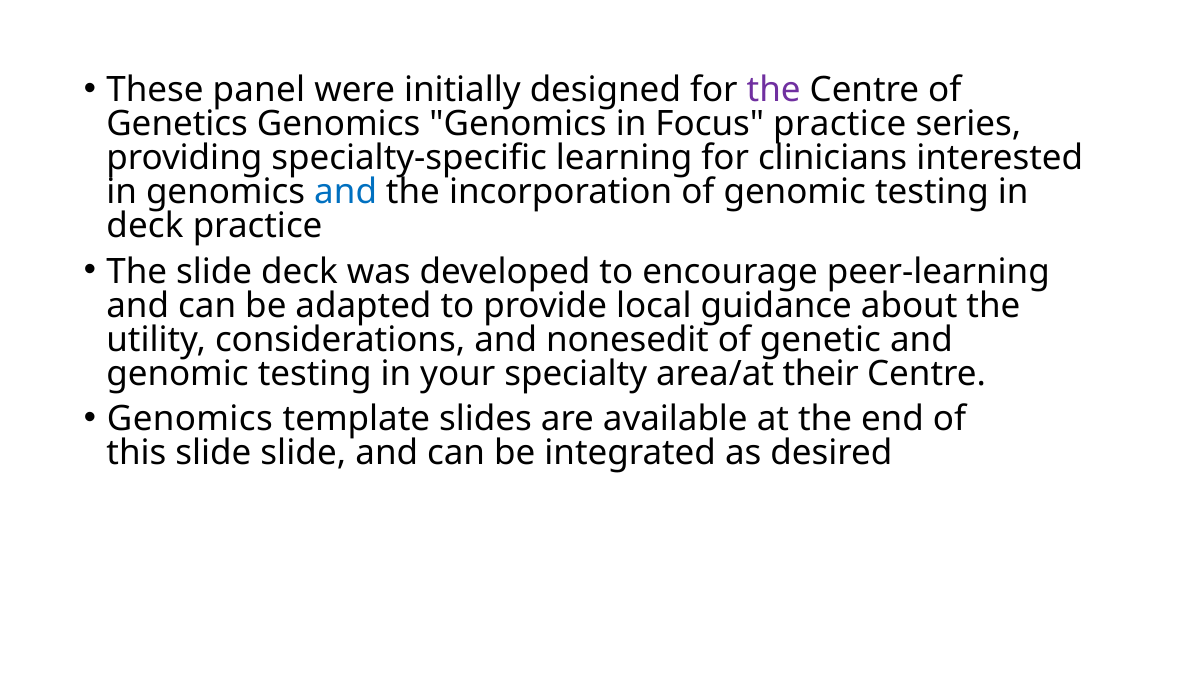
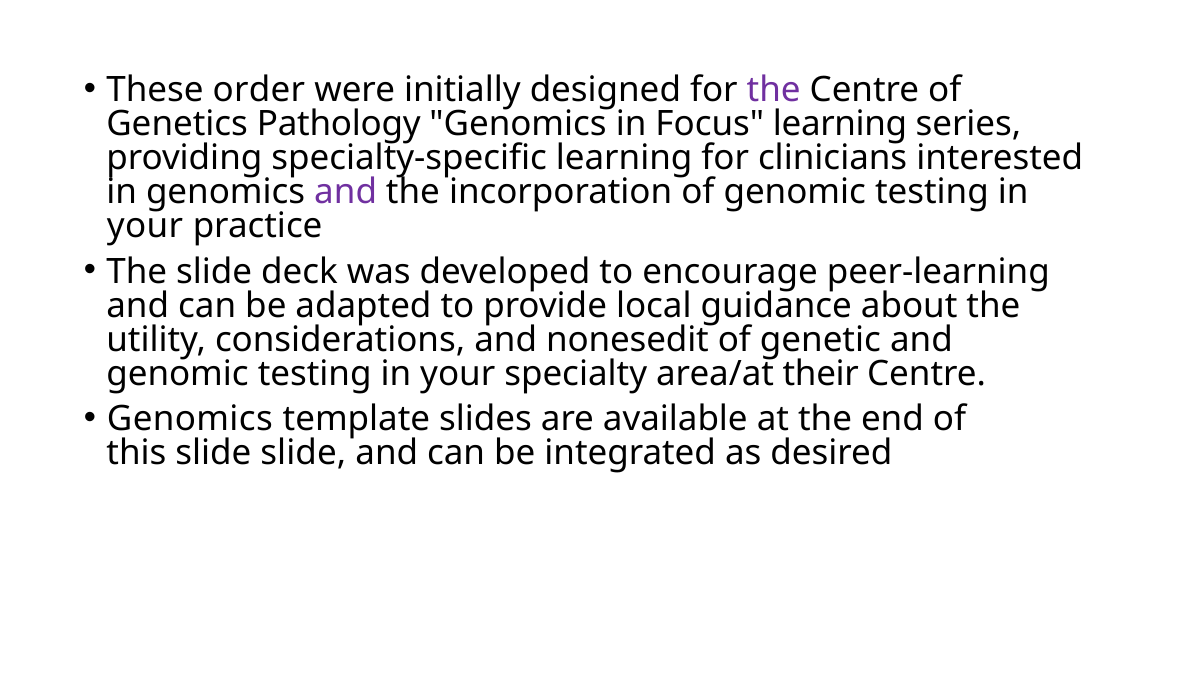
panel: panel -> order (259, 90)
Genetics Genomics: Genomics -> Pathology (339, 124)
Focus practice: practice -> learning (840, 124)
and colour: blue -> purple (346, 192)
deck: deck -> your (145, 226)
